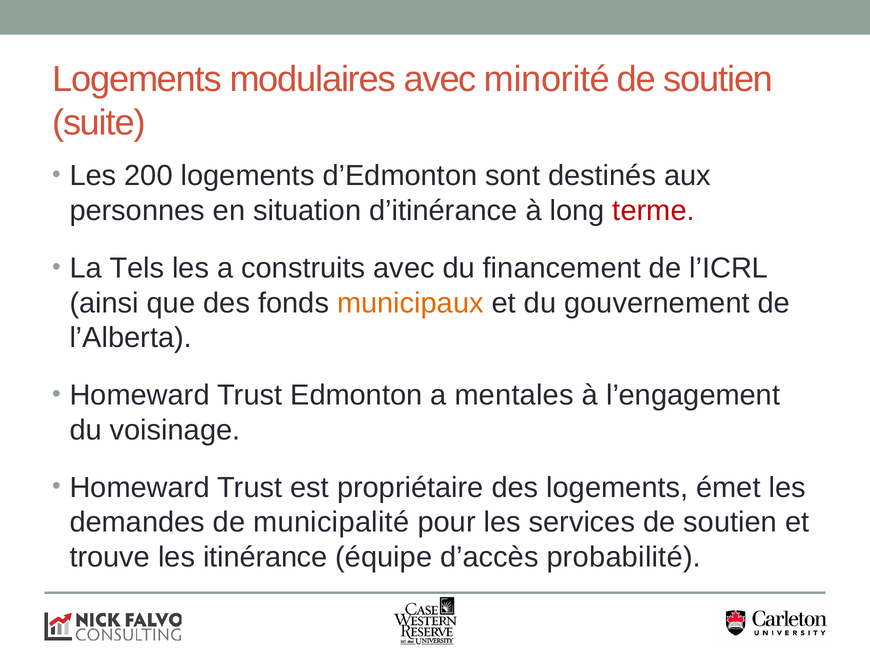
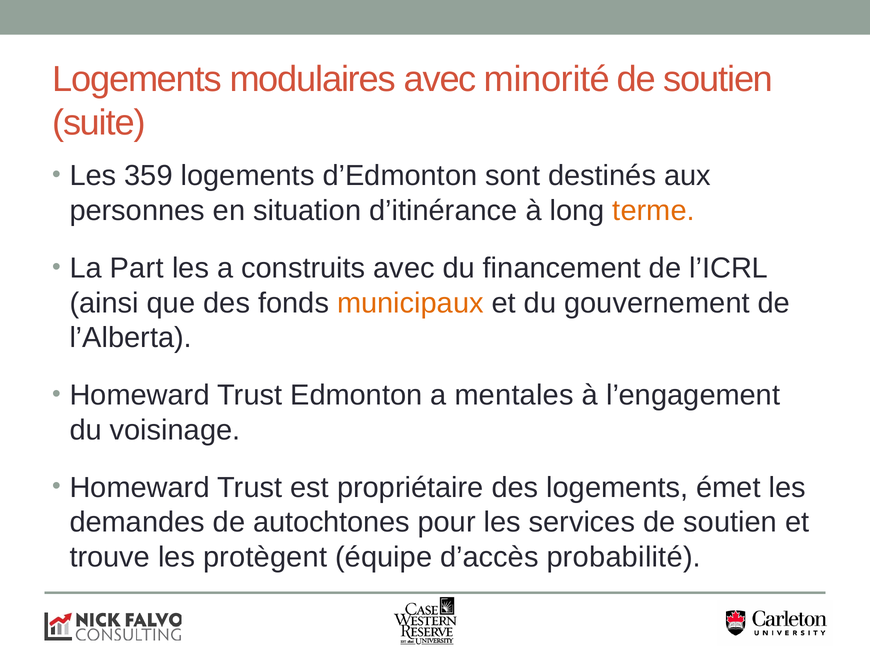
200: 200 -> 359 (149, 176)
terme colour: red -> orange (654, 211)
Tels: Tels -> Part (137, 268)
municipalité: municipalité -> autochtones (331, 523)
itinérance: itinérance -> protègent (265, 557)
